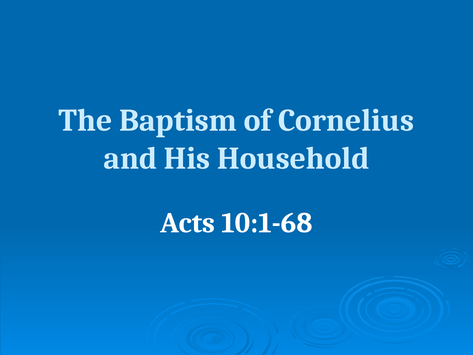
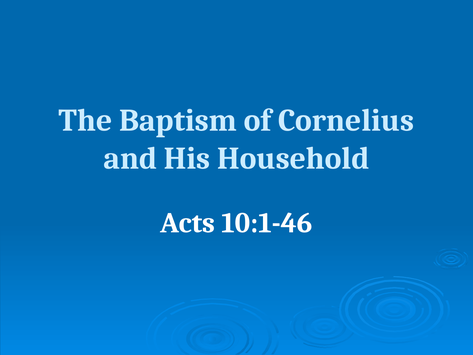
10:1-68: 10:1-68 -> 10:1-46 (267, 223)
